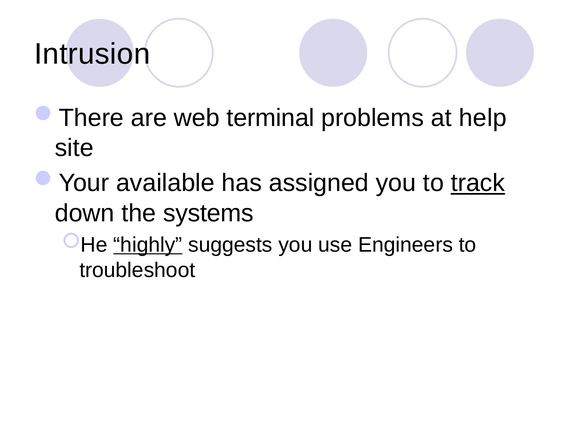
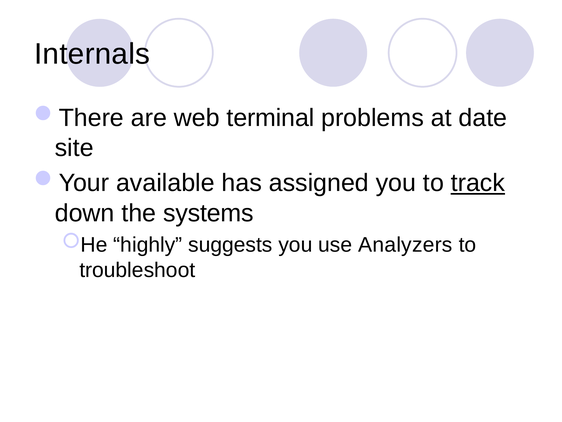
Intrusion: Intrusion -> Internals (92, 54)
help: help -> date (483, 118)
highly underline: present -> none (148, 244)
Engineers: Engineers -> Analyzers (405, 244)
